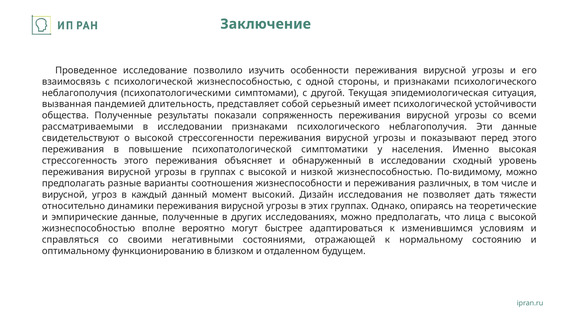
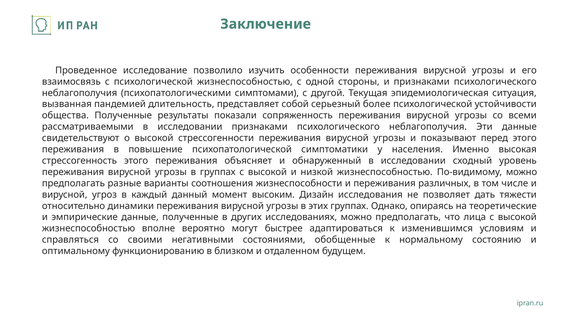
имеет: имеет -> более (377, 104)
высокий: высокий -> высоким (273, 195)
отражающей: отражающей -> обобщенные (345, 240)
